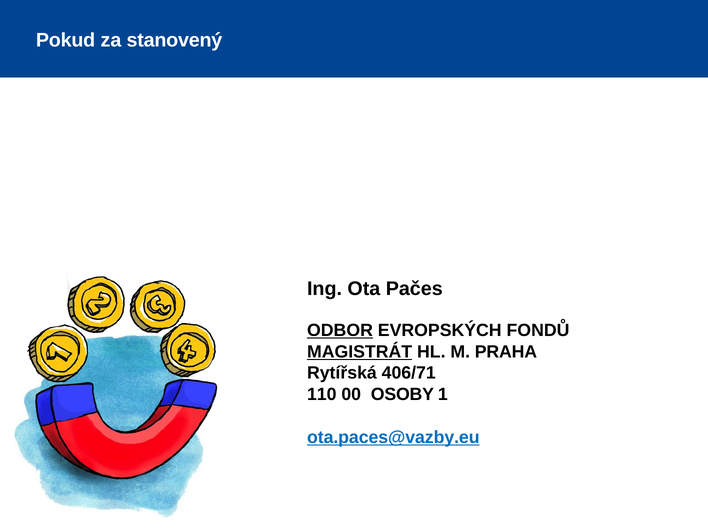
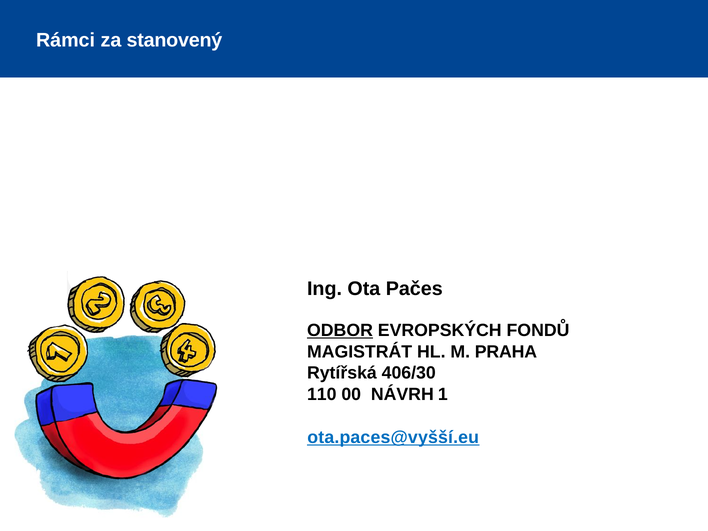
Pokud: Pokud -> Rámci (66, 40)
MAGISTRÁT underline: present -> none (360, 352)
406/71: 406/71 -> 406/30 (409, 373)
OSOBY: OSOBY -> NÁVRH (402, 394)
ota.paces@vazby.eu: ota.paces@vazby.eu -> ota.paces@vyšší.eu (393, 437)
